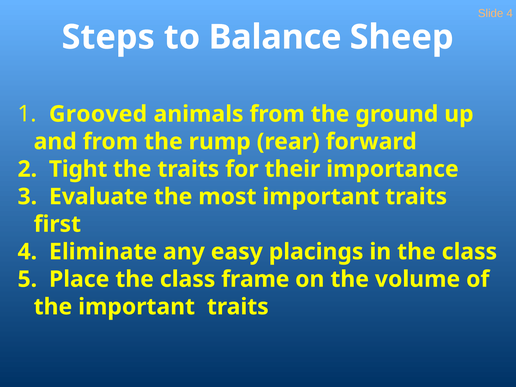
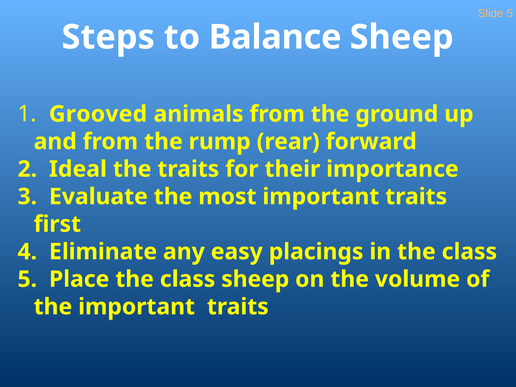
Slide 4: 4 -> 5 (510, 13)
Tight: Tight -> Ideal (78, 169)
class frame: frame -> sheep (255, 279)
